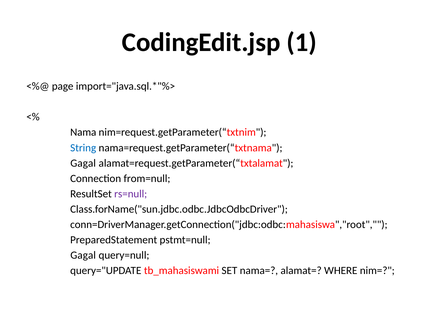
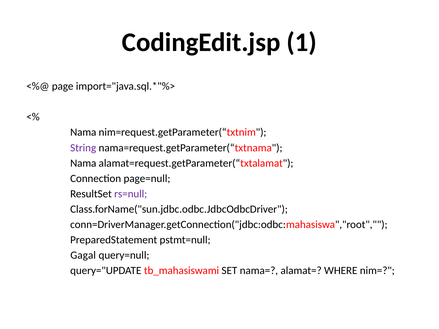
String colour: blue -> purple (83, 148)
Gagal: Gagal -> Nama (83, 163)
from=null: from=null -> page=null (147, 179)
